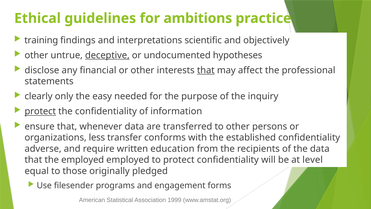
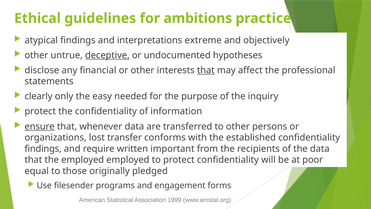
training: training -> atypical (41, 40)
scientific: scientific -> extreme (203, 40)
protect underline: present -> none (40, 111)
ensure underline: none -> present (40, 126)
less: less -> lost (97, 137)
adverse: adverse -> findings (43, 149)
education: education -> important (172, 149)
level: level -> poor (313, 160)
